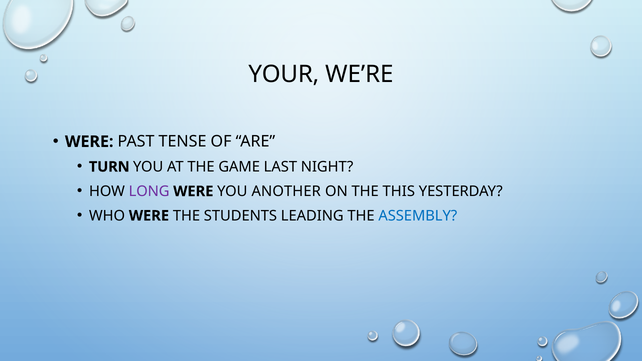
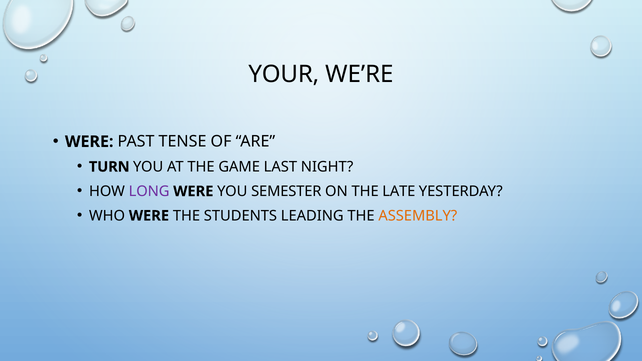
ANOTHER: ANOTHER -> SEMESTER (286, 191)
THIS: THIS -> LATE (399, 191)
ASSEMBLY colour: blue -> orange (418, 216)
